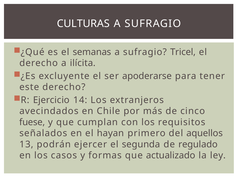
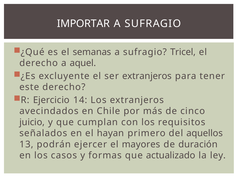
CULTURAS: CULTURAS -> IMPORTAR (83, 24)
ilícita: ilícita -> aquel (83, 63)
ser apoderarse: apoderarse -> extranjeros (147, 76)
fuese: fuese -> juicio (32, 123)
segunda: segunda -> mayores (141, 145)
regulado: regulado -> duración (198, 145)
